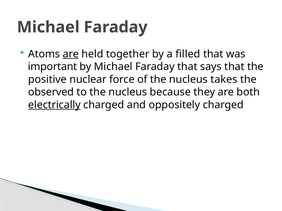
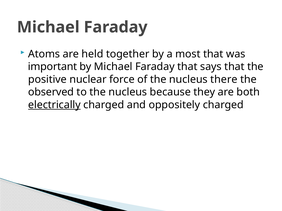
are underline: present -> none (71, 54)
filled: filled -> most (188, 54)
takes: takes -> there (224, 80)
